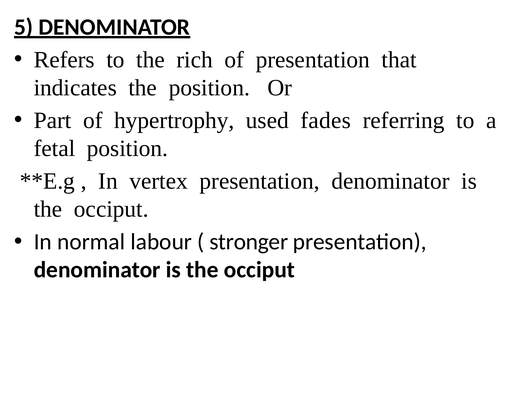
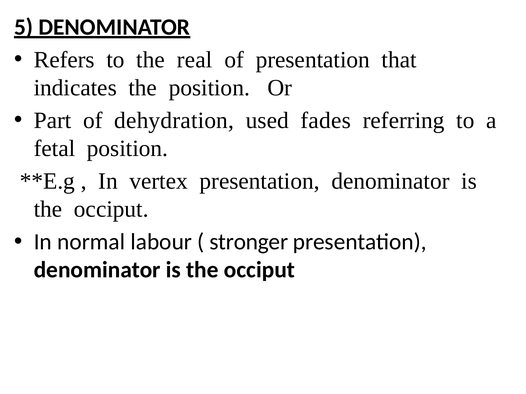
rich: rich -> real (195, 60)
hypertrophy: hypertrophy -> dehydration (174, 121)
